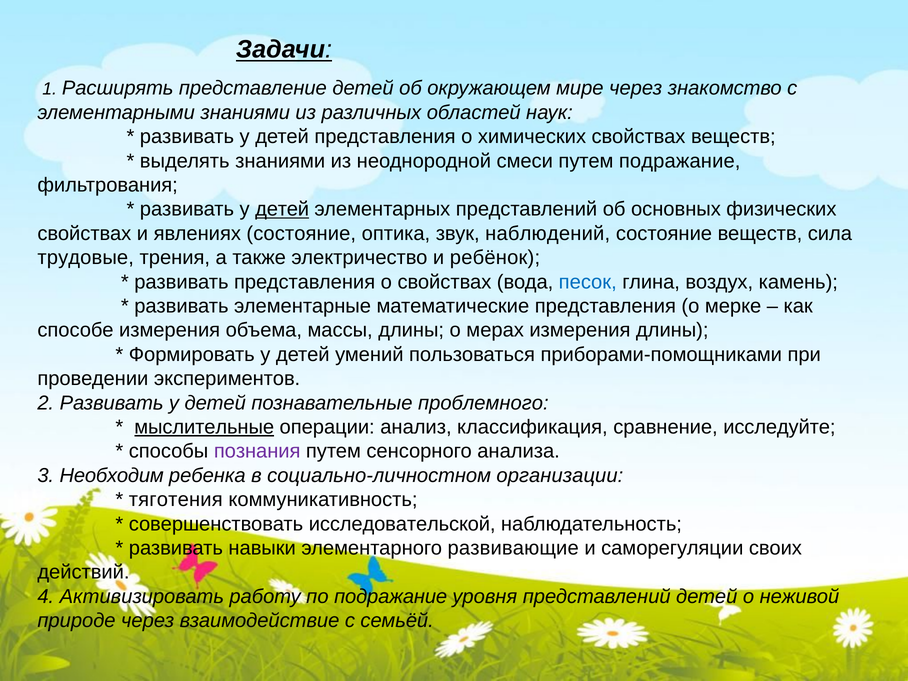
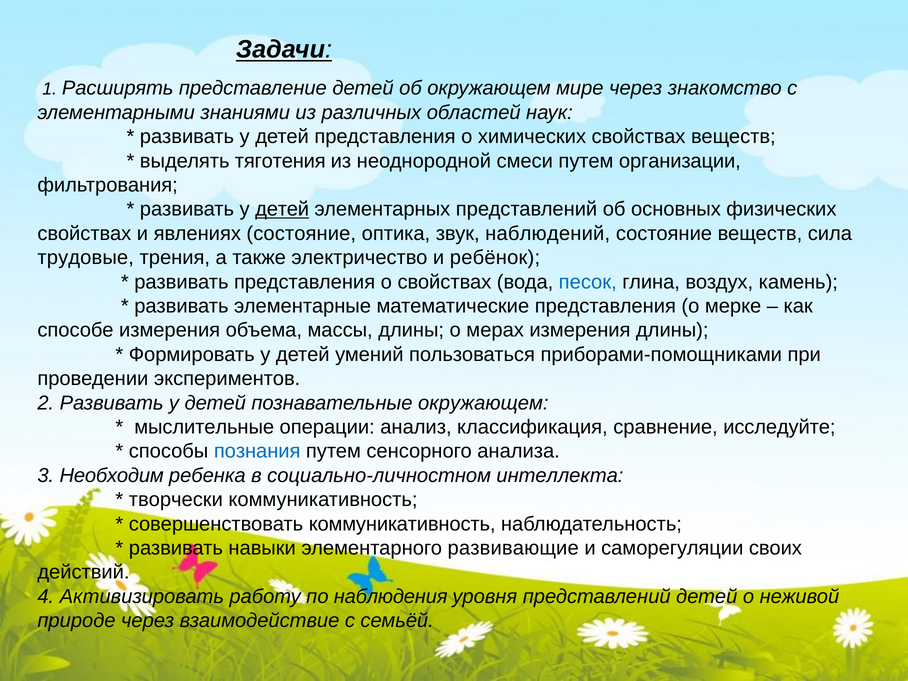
выделять знаниями: знаниями -> тяготения (280, 161)
путем подражание: подражание -> организации (680, 161)
познавательные проблемного: проблемного -> окружающем (483, 403)
мыслительные underline: present -> none (204, 427)
познания colour: purple -> blue (257, 451)
организации: организации -> интеллекта (560, 475)
тяготения: тяготения -> творчески (176, 500)
совершенствовать исследовательской: исследовательской -> коммуникативность (402, 524)
по подражание: подражание -> наблюдения (391, 596)
